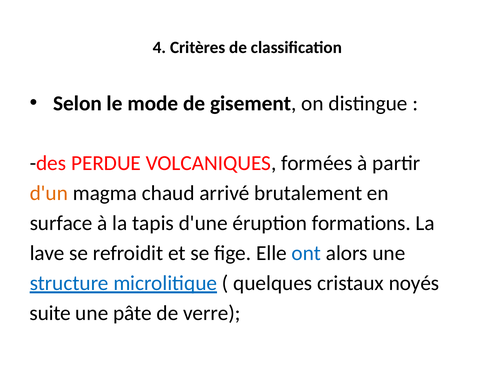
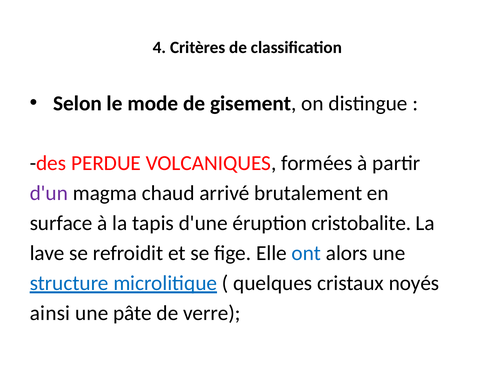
d'un colour: orange -> purple (49, 193)
formations: formations -> cristobalite (361, 223)
suite: suite -> ainsi (50, 313)
